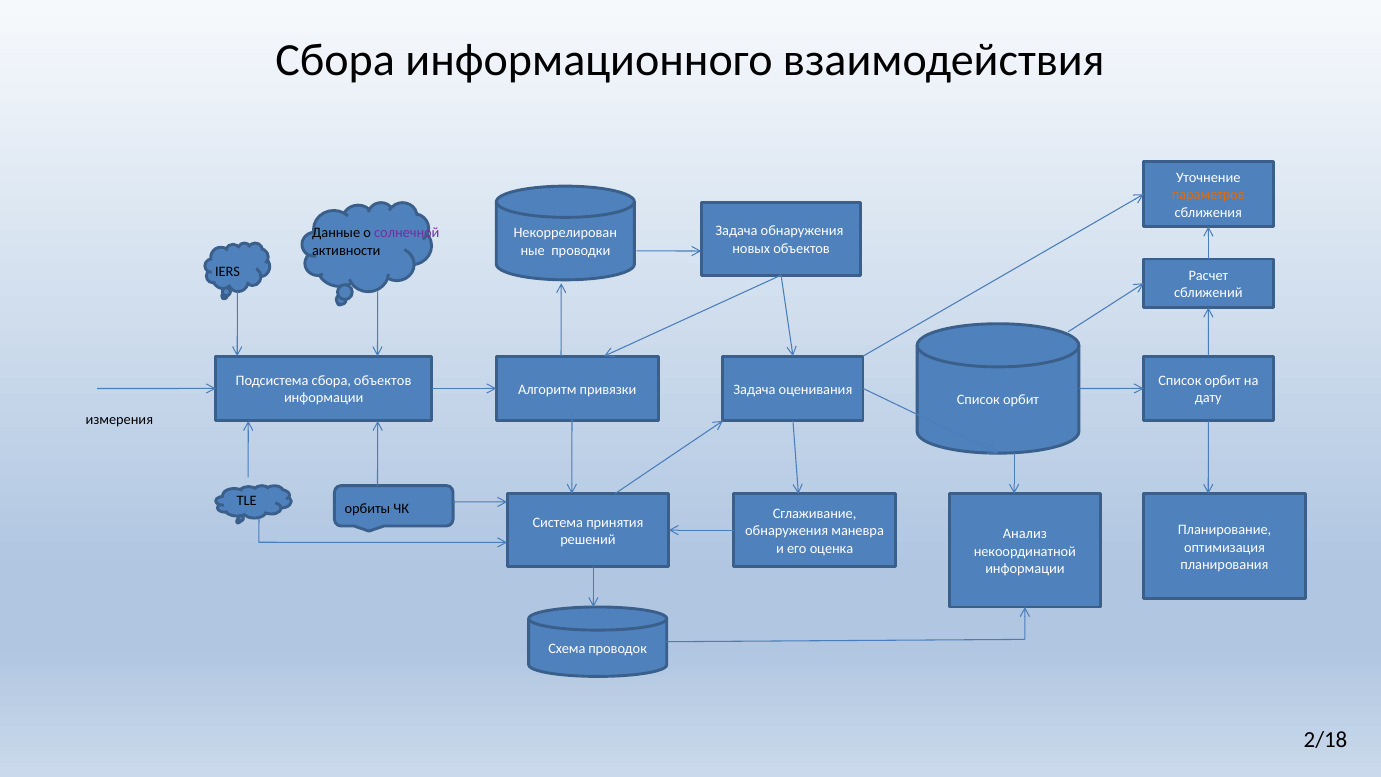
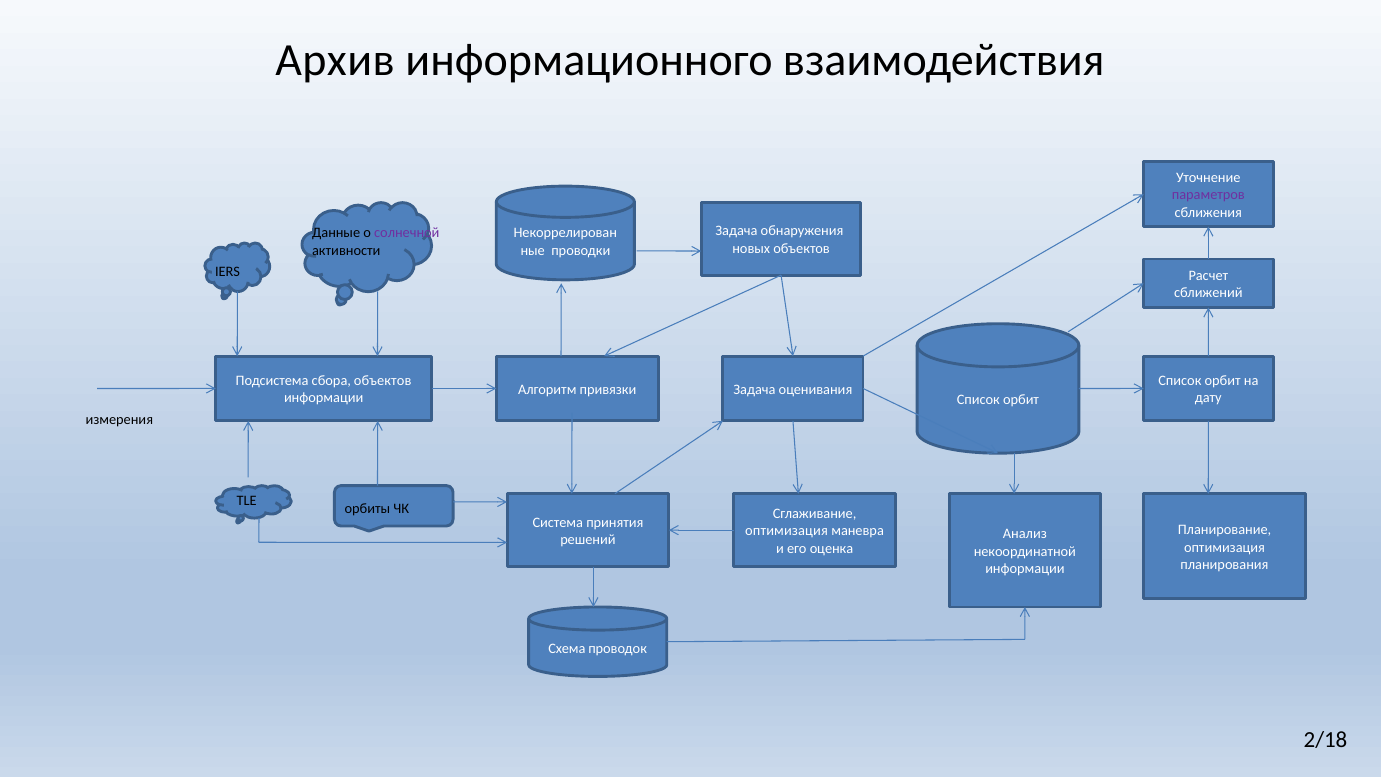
Сбора: Сбора -> Архив (335, 60)
параметров colour: orange -> purple (1208, 195)
обнаружения: обнаружения -> оптимизация (787, 531)
